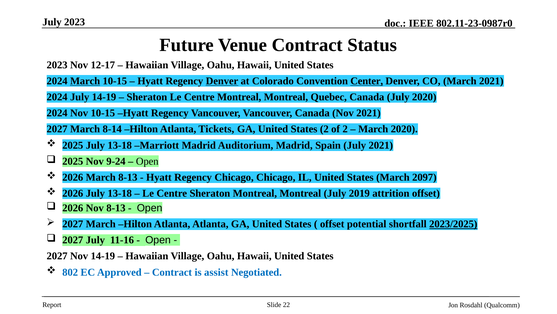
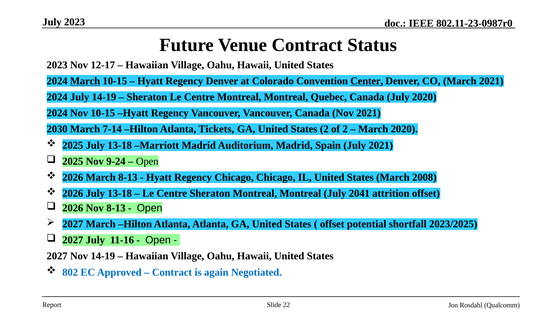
Denver underline: present -> none (222, 81)
2027: 2027 -> 2030 (57, 129)
8-14: 8-14 -> 7-14 (112, 129)
2097: 2097 -> 2008 (424, 177)
2019: 2019 -> 2041 (359, 193)
2023/2025 underline: present -> none (453, 224)
assist: assist -> again (216, 272)
